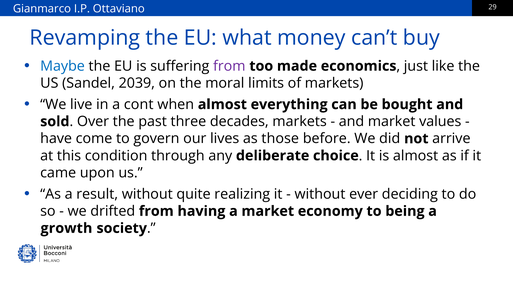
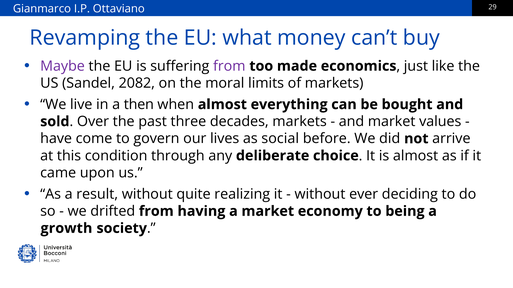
Maybe colour: blue -> purple (63, 66)
2039: 2039 -> 2082 (137, 83)
cont: cont -> then (139, 105)
those: those -> social (280, 139)
